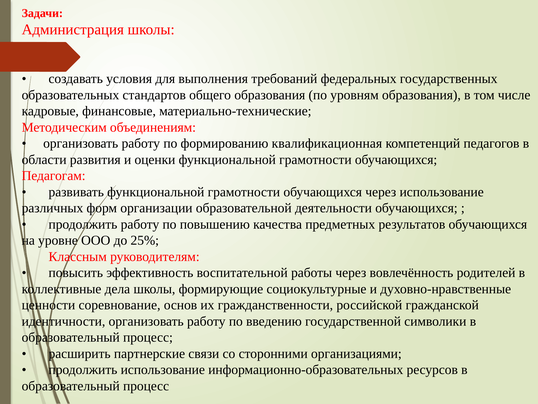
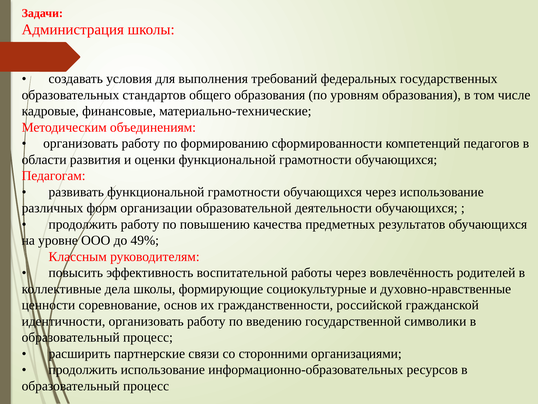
квалификационная: квалификационная -> сформированности (327, 143)
25%: 25% -> 49% (145, 240)
